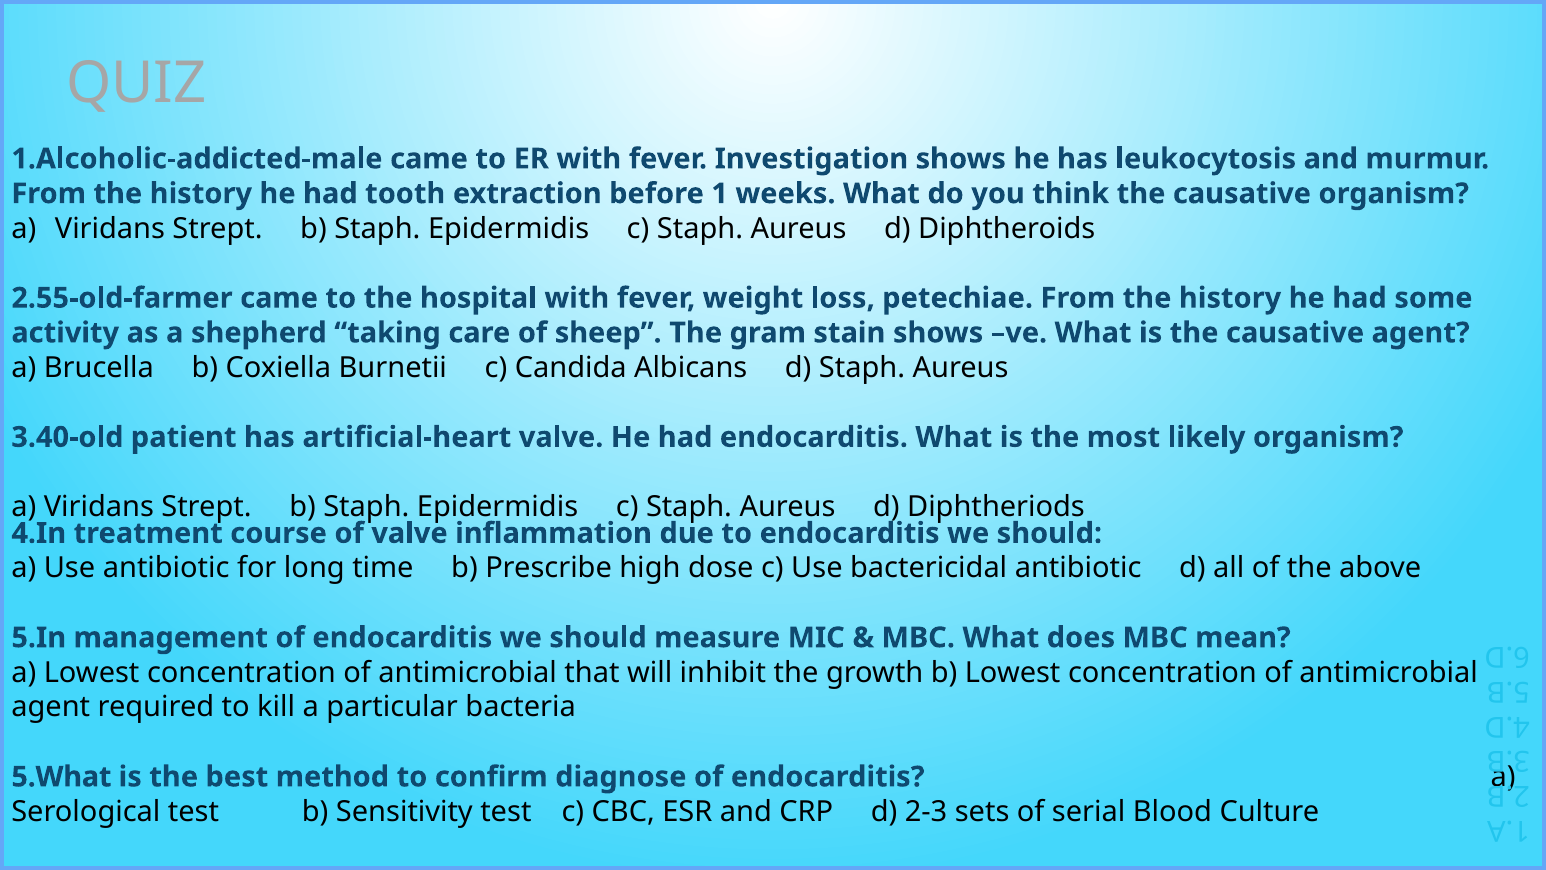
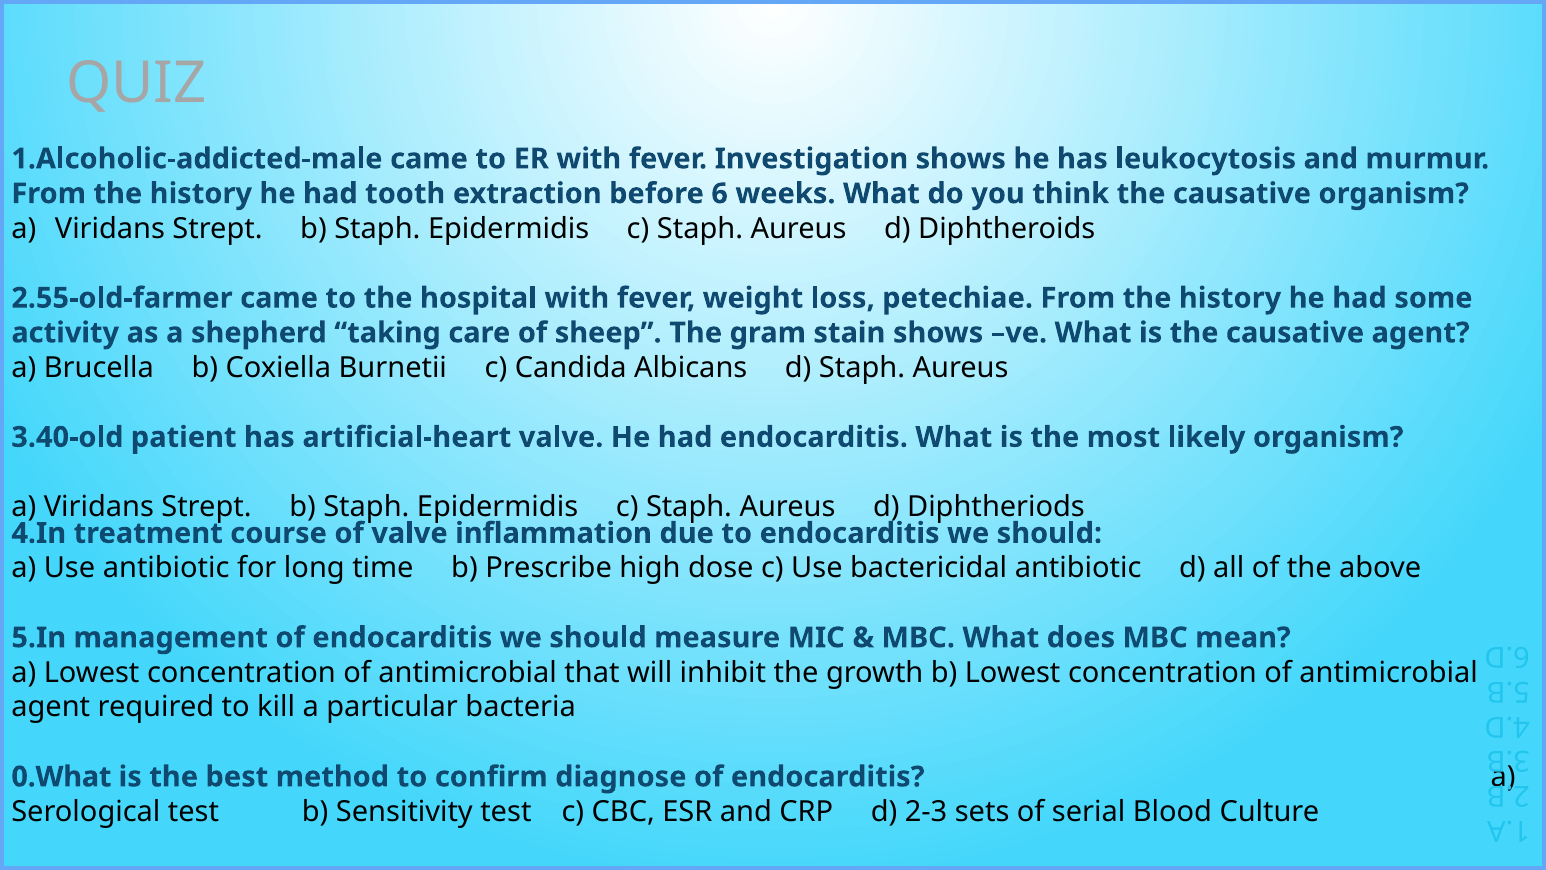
before 1: 1 -> 6 (720, 194)
5.What: 5.What -> 0.What (61, 777)
